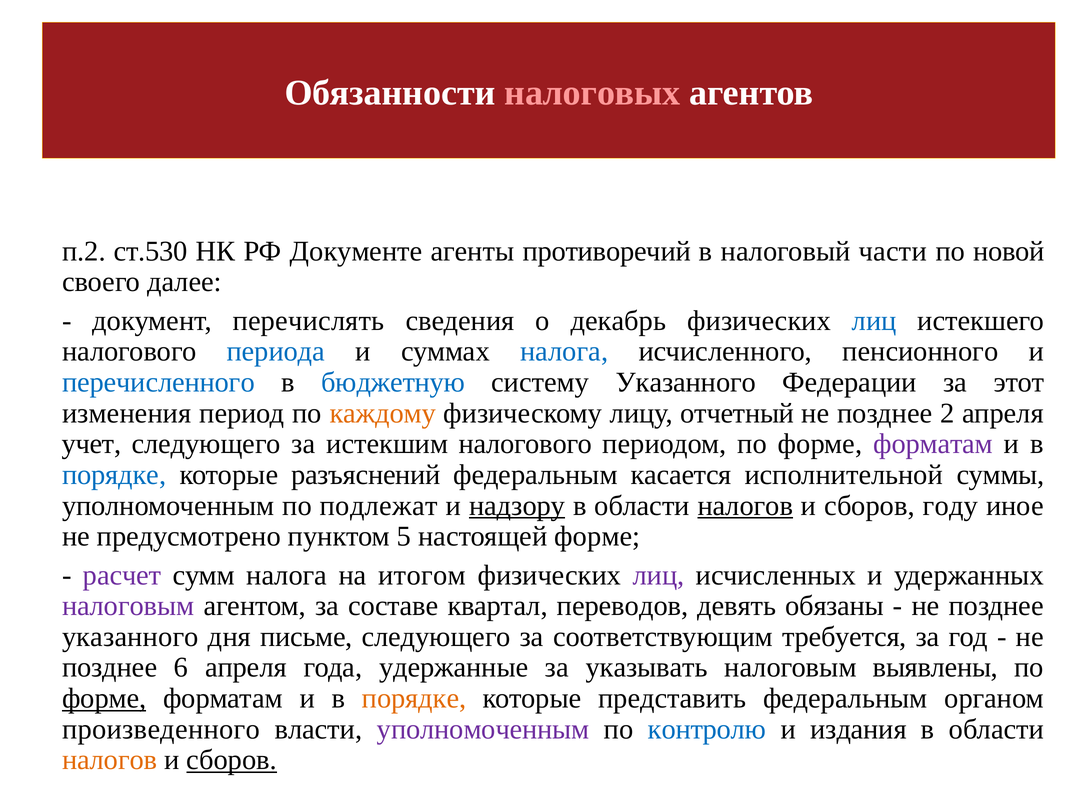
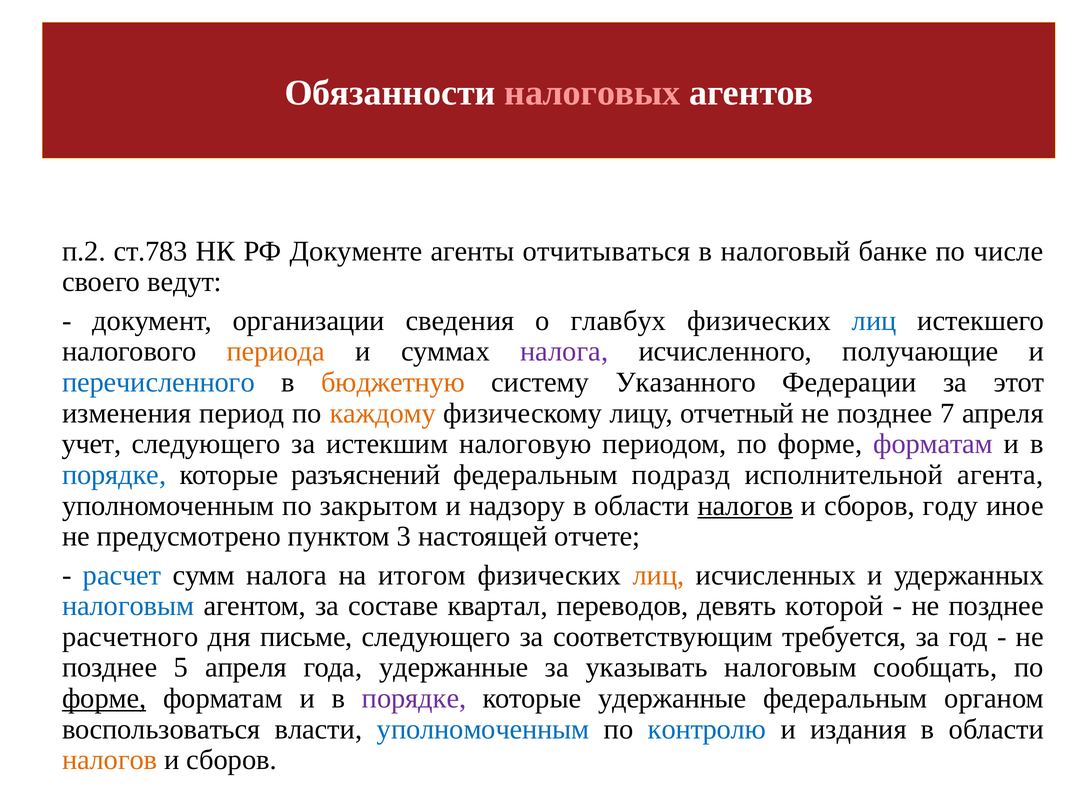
ст.530: ст.530 -> ст.783 (151, 251)
противоречий: противоречий -> отчитываться (606, 251)
части: части -> банке (893, 251)
новой: новой -> числе (1009, 251)
далее: далее -> ведут (185, 282)
перечислять: перечислять -> организации (309, 321)
декабрь: декабрь -> главбух (618, 321)
периода colour: blue -> orange (276, 351)
налога colour: blue -> purple (564, 351)
пенсионного: пенсионного -> получающие (920, 351)
бюджетную colour: blue -> orange (393, 382)
2: 2 -> 7 (947, 413)
истекшим налогового: налогового -> налоговую (525, 444)
касается: касается -> подразд (681, 475)
суммы: суммы -> агента (1000, 475)
подлежат: подлежат -> закрытом (379, 505)
надзору underline: present -> none (517, 505)
5: 5 -> 3 (404, 536)
настоящей форме: форме -> отчете (597, 536)
расчет colour: purple -> blue (122, 575)
лиц colour: purple -> orange (659, 575)
налоговым colour: purple -> blue (128, 606)
обязаны: обязаны -> которой (834, 606)
указанного: указанного -> расчетного (130, 637)
6: 6 -> 5 (181, 667)
выявлены: выявлены -> сообщать (935, 667)
порядке colour: orange -> purple (414, 698)
которые представить: представить -> удержанные (672, 698)
произведенного: произведенного -> воспользоваться (161, 729)
уполномоченным colour: purple -> blue (483, 729)
сборов underline: present -> none (232, 760)
